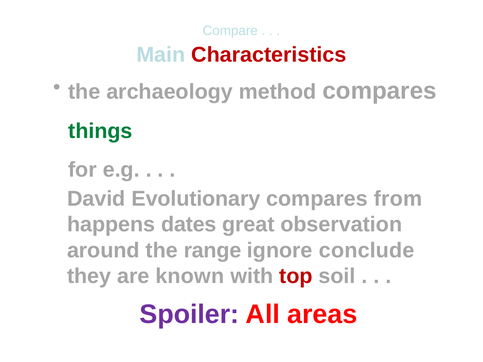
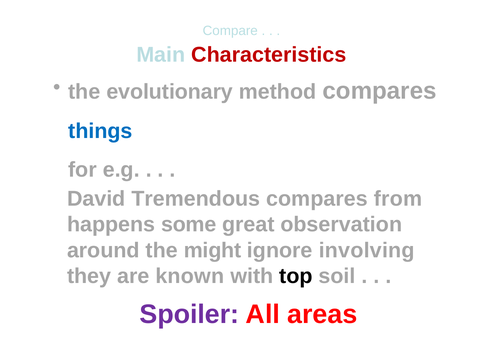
archaeology: archaeology -> evolutionary (170, 92)
things colour: green -> blue (100, 131)
Evolutionary: Evolutionary -> Tremendous (196, 199)
dates: dates -> some (189, 225)
range: range -> might (213, 250)
conclude: conclude -> involving (367, 250)
top colour: red -> black (296, 276)
